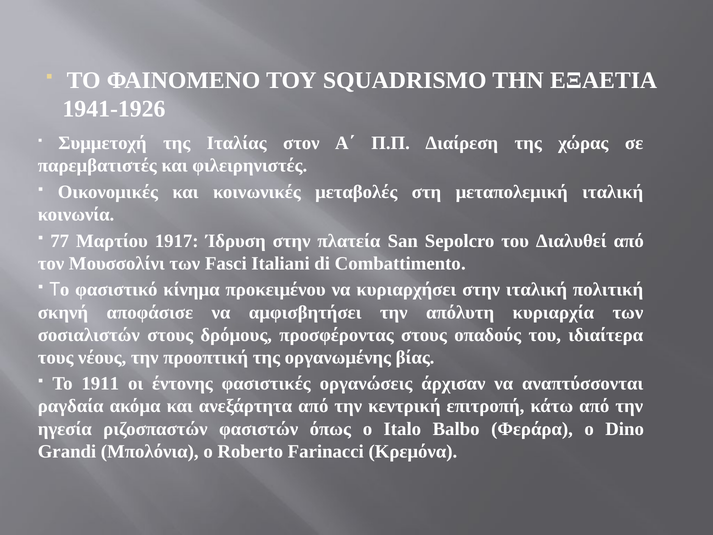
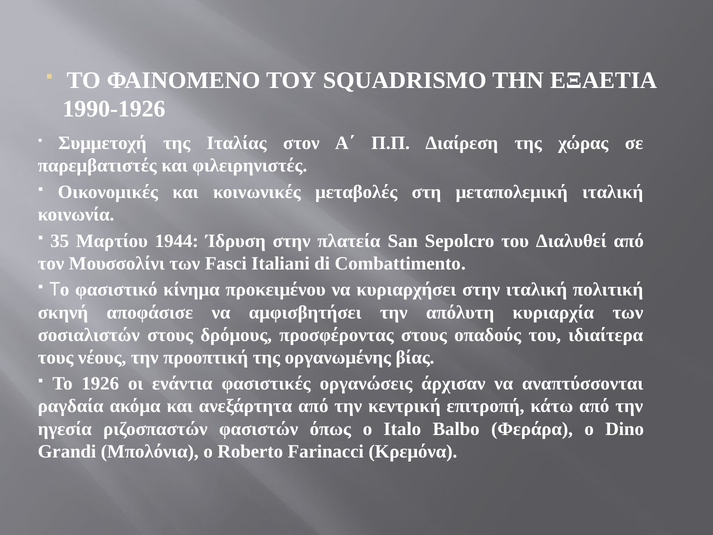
1941-1926: 1941-1926 -> 1990-1926 (114, 109)
77: 77 -> 35 (60, 241)
1917: 1917 -> 1944 (177, 241)
1911: 1911 -> 1926 (100, 384)
έντονης: έντονης -> ενάντια (182, 384)
